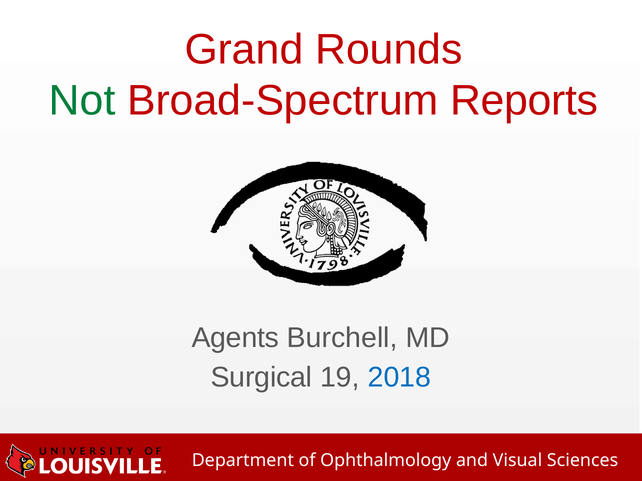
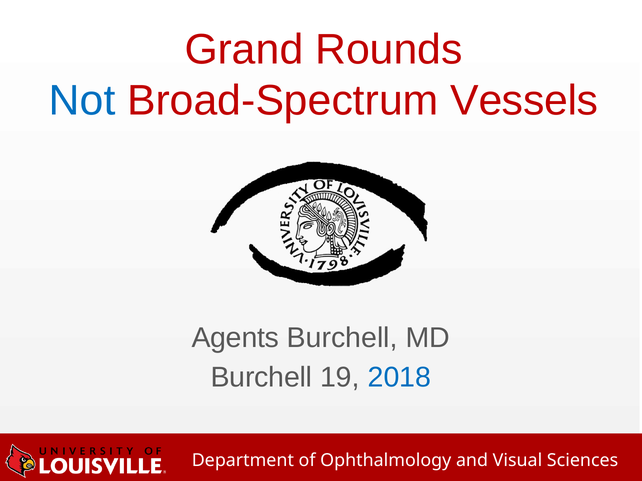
Not colour: green -> blue (82, 101)
Reports: Reports -> Vessels (524, 101)
Surgical: Surgical -> Burchell (261, 378)
